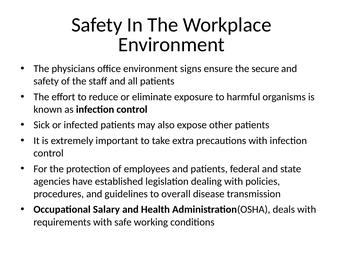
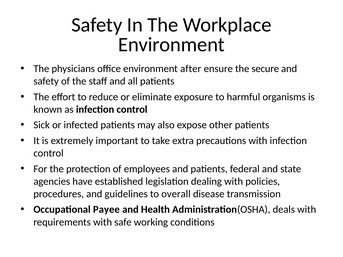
signs: signs -> after (191, 69)
Salary: Salary -> Payee (106, 210)
